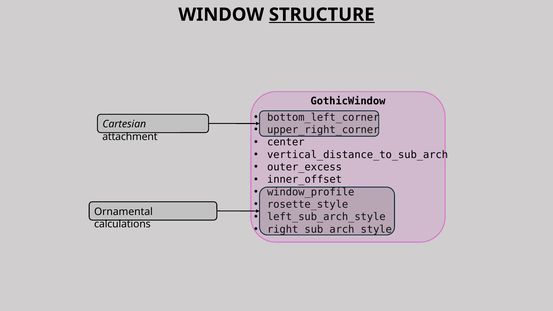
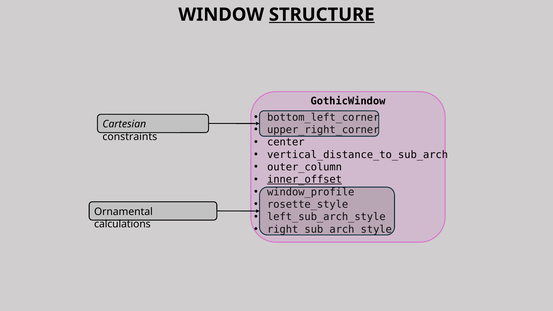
attachment: attachment -> constraints (130, 137)
outer_excess: outer_excess -> outer_column (305, 167)
inner_offset underline: none -> present (305, 180)
